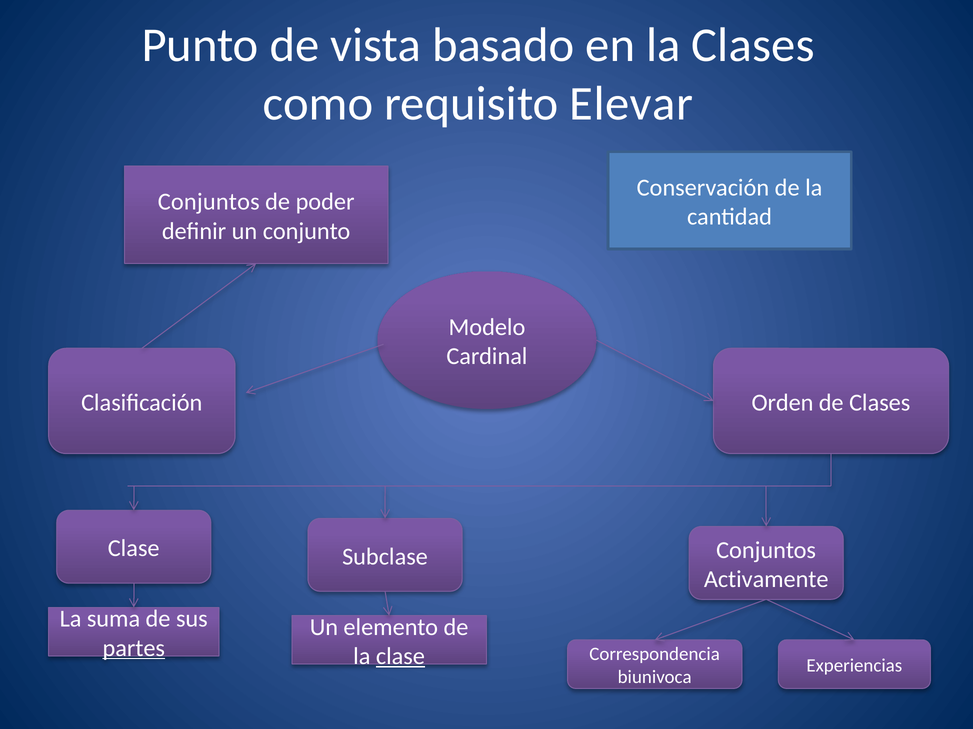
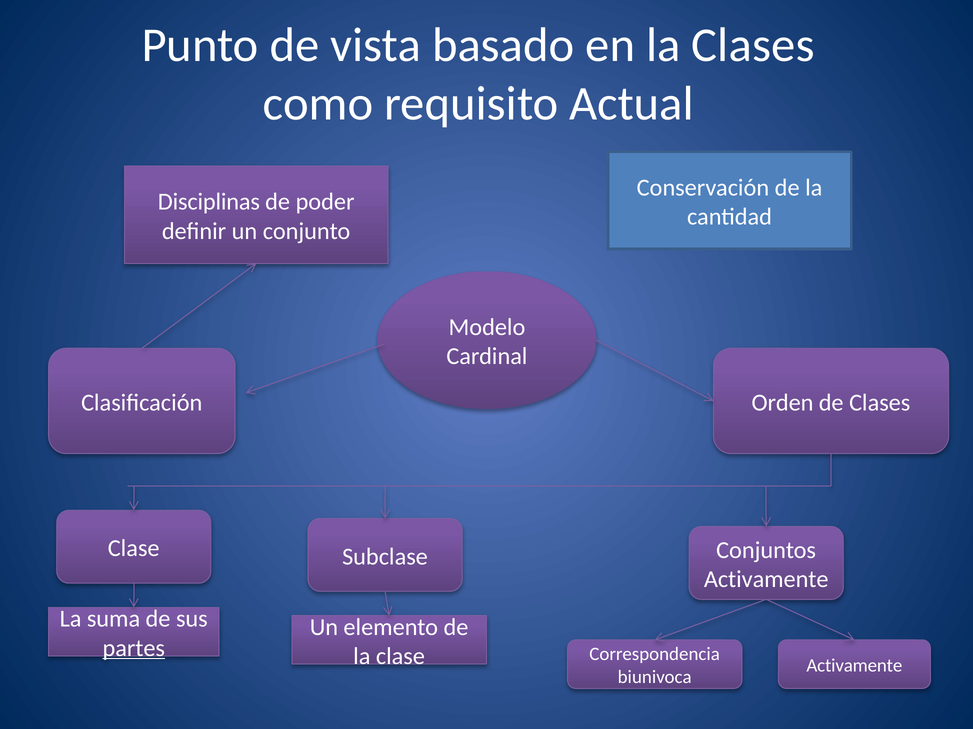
Elevar: Elevar -> Actual (632, 104)
Conjuntos: Conjuntos -> Disciplinas (209, 202)
clase underline: present -> none (400, 657)
Experiencias: Experiencias -> Activamente (854, 666)
